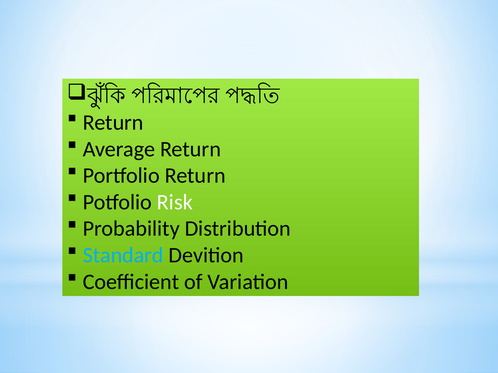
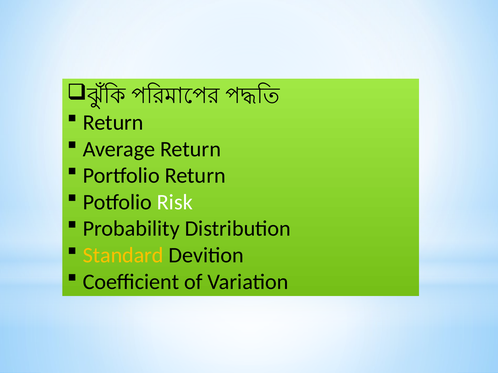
Standard colour: light blue -> yellow (123, 256)
